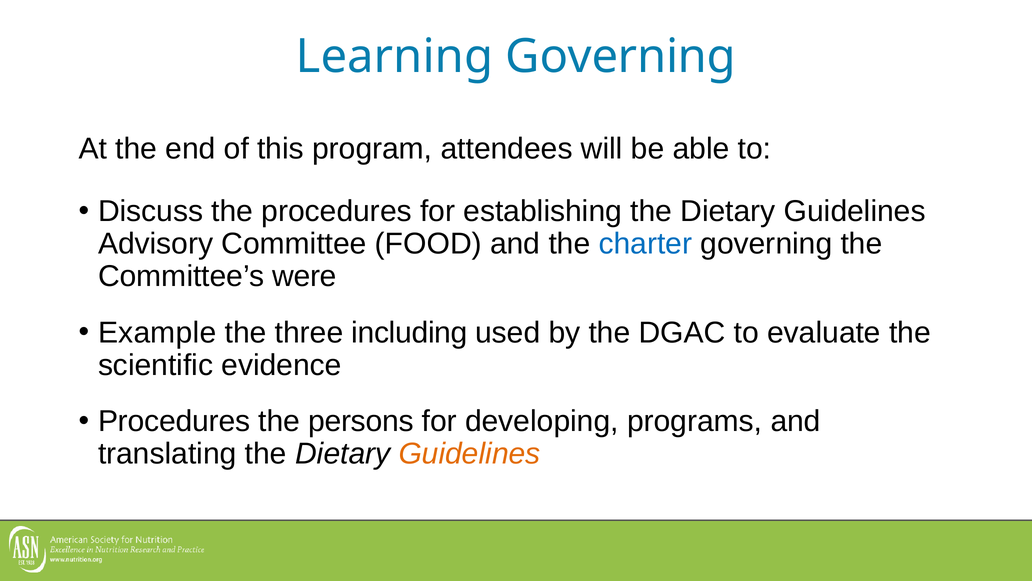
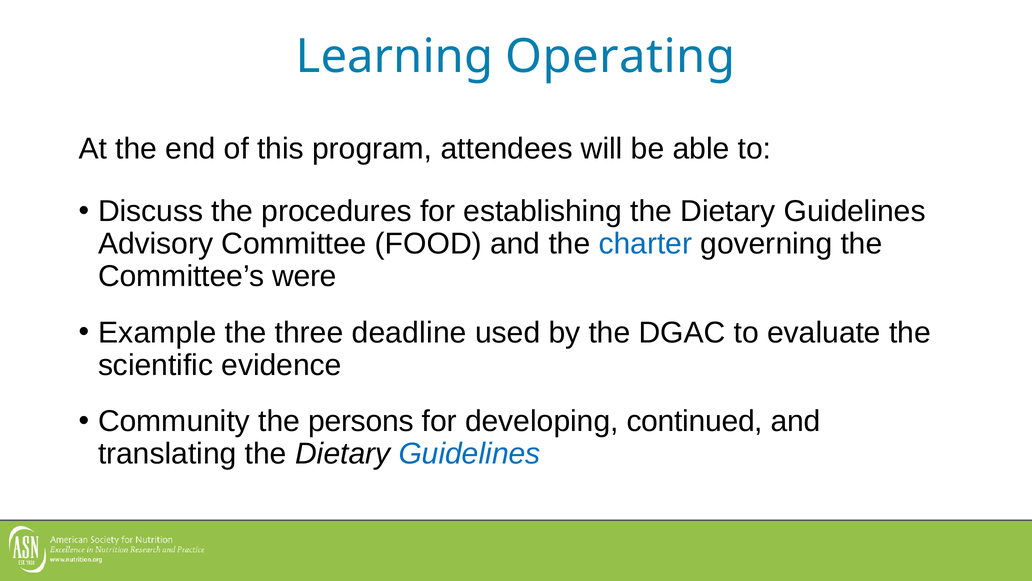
Learning Governing: Governing -> Operating (620, 57)
including: including -> deadline (409, 332)
Procedures: Procedures -> Community (174, 421)
programs: programs -> continued (695, 421)
Guidelines colour: orange -> blue (470, 453)
